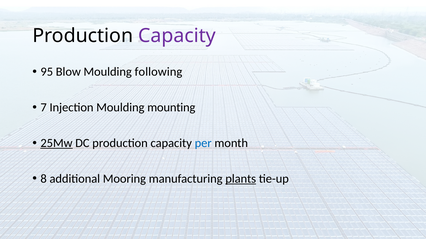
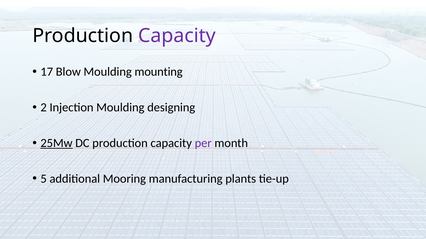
95: 95 -> 17 (47, 72)
following: following -> mounting (159, 72)
7: 7 -> 2 (44, 108)
mounting: mounting -> designing (171, 108)
per colour: blue -> purple (203, 143)
8: 8 -> 5 (44, 179)
plants underline: present -> none (241, 179)
